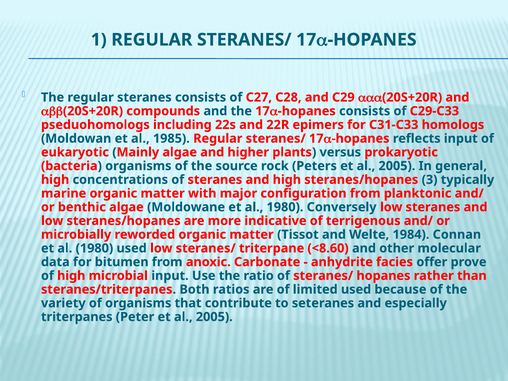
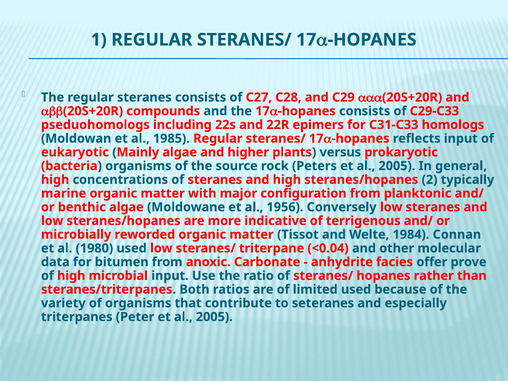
3: 3 -> 2 (430, 180)
Moldowane et al 1980: 1980 -> 1956 (285, 207)
<8.60: <8.60 -> <0.04 (328, 248)
